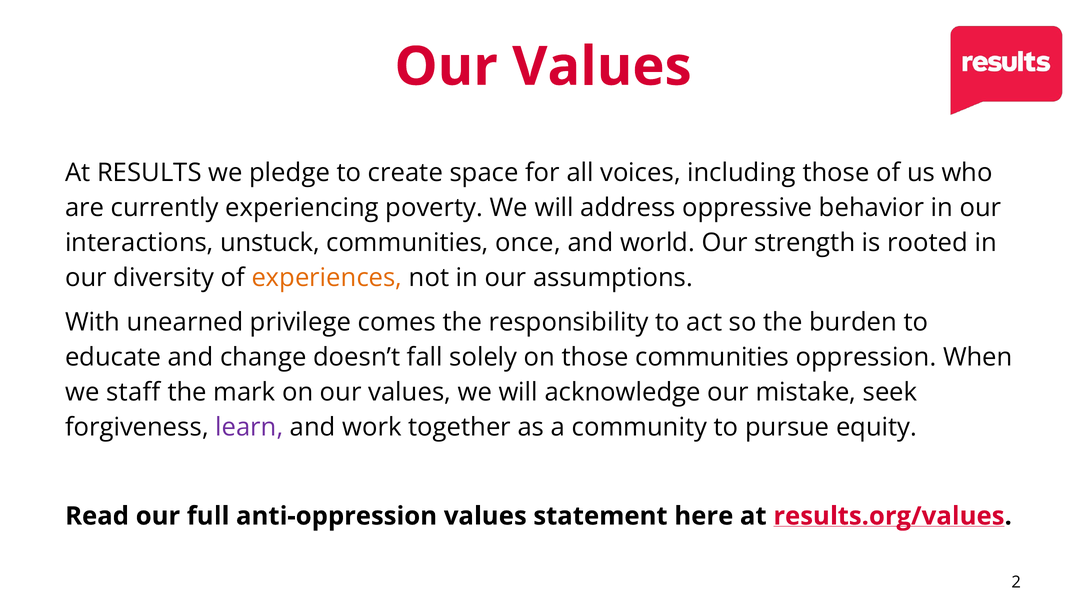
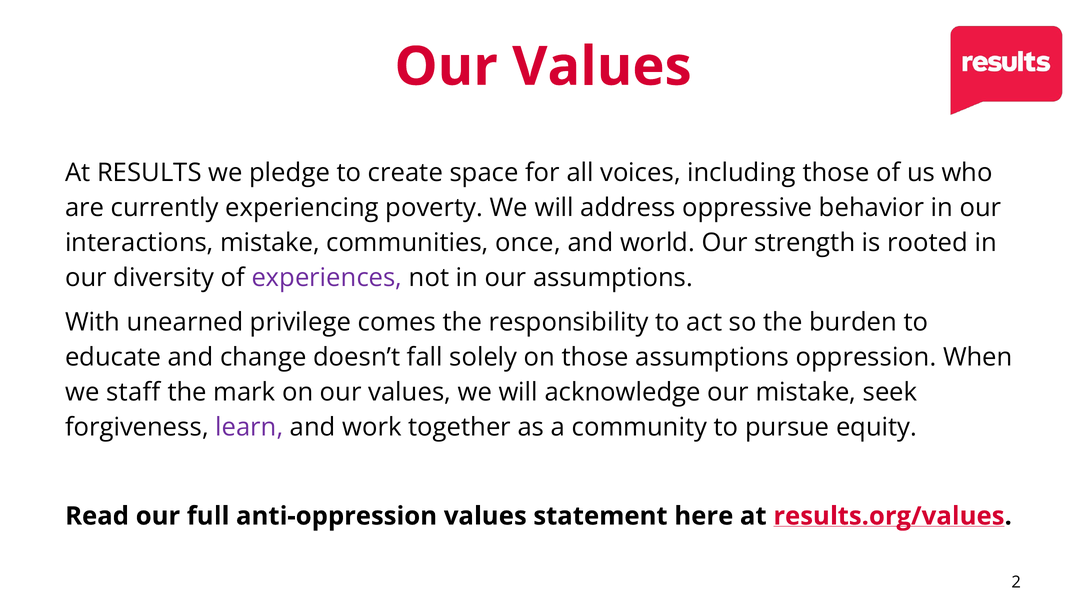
interactions unstuck: unstuck -> mistake (270, 243)
experiences colour: orange -> purple (327, 278)
those communities: communities -> assumptions (712, 357)
